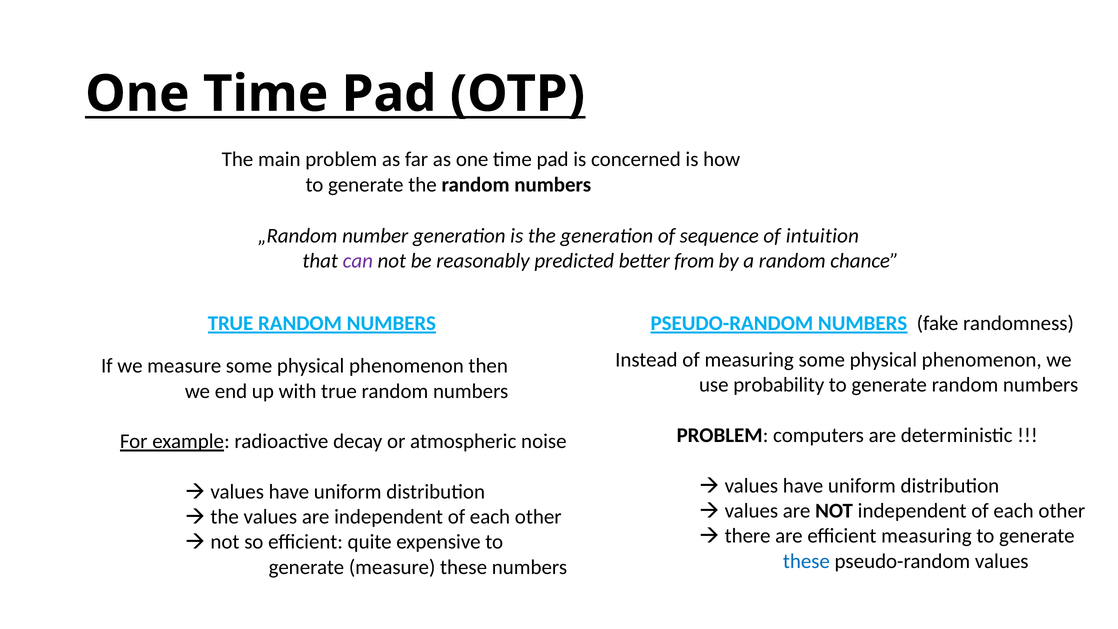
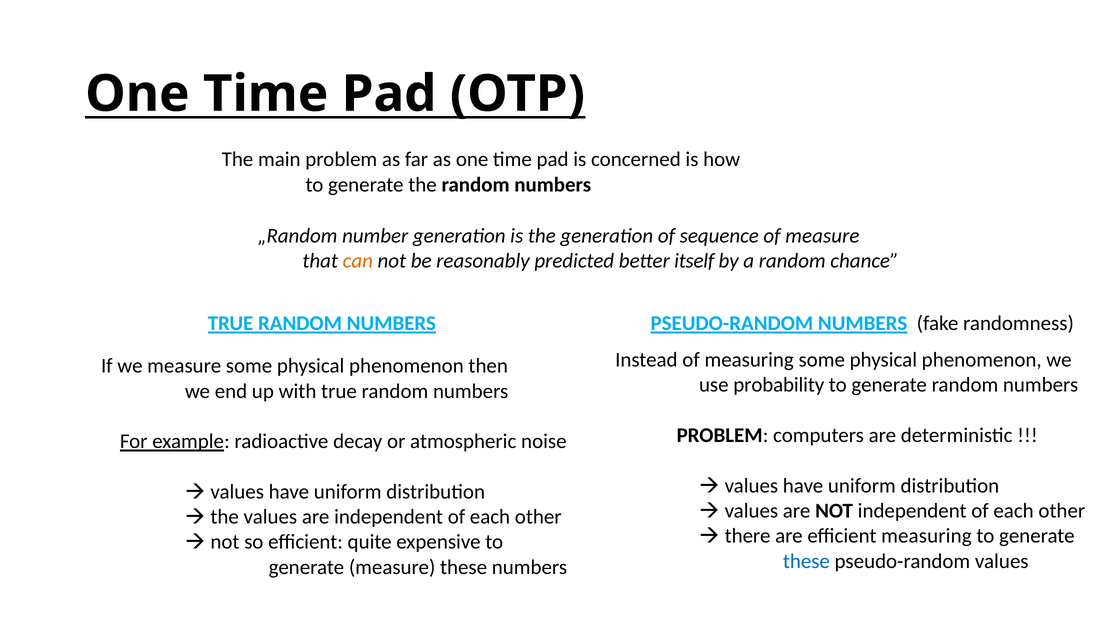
of intuition: intuition -> measure (822, 236)
can colour: purple -> orange (358, 261)
from: from -> itself (694, 261)
